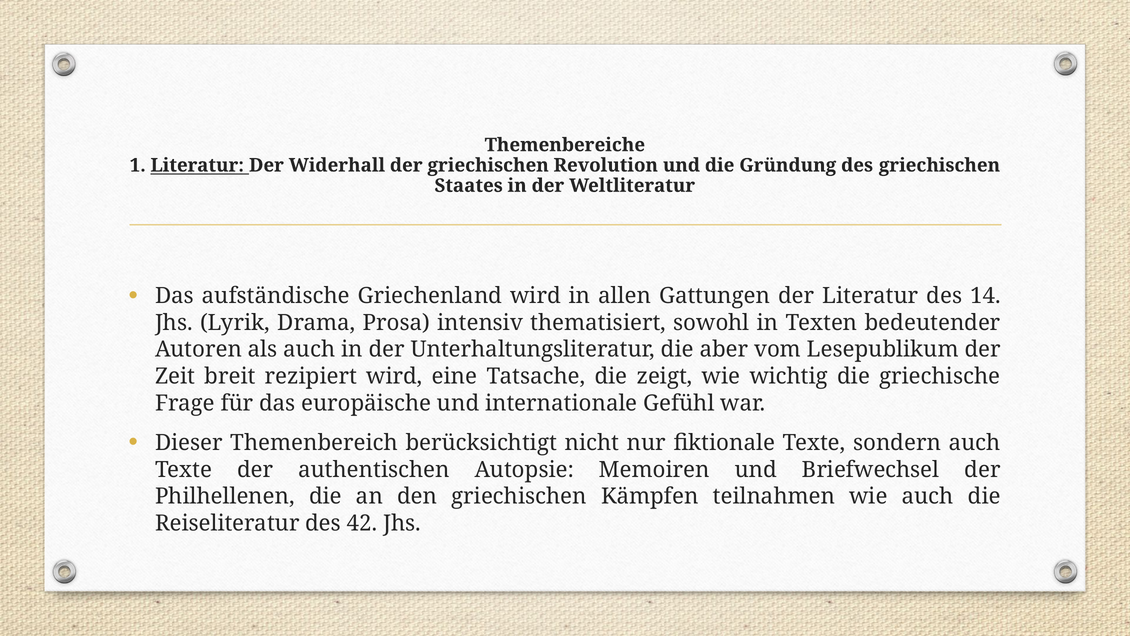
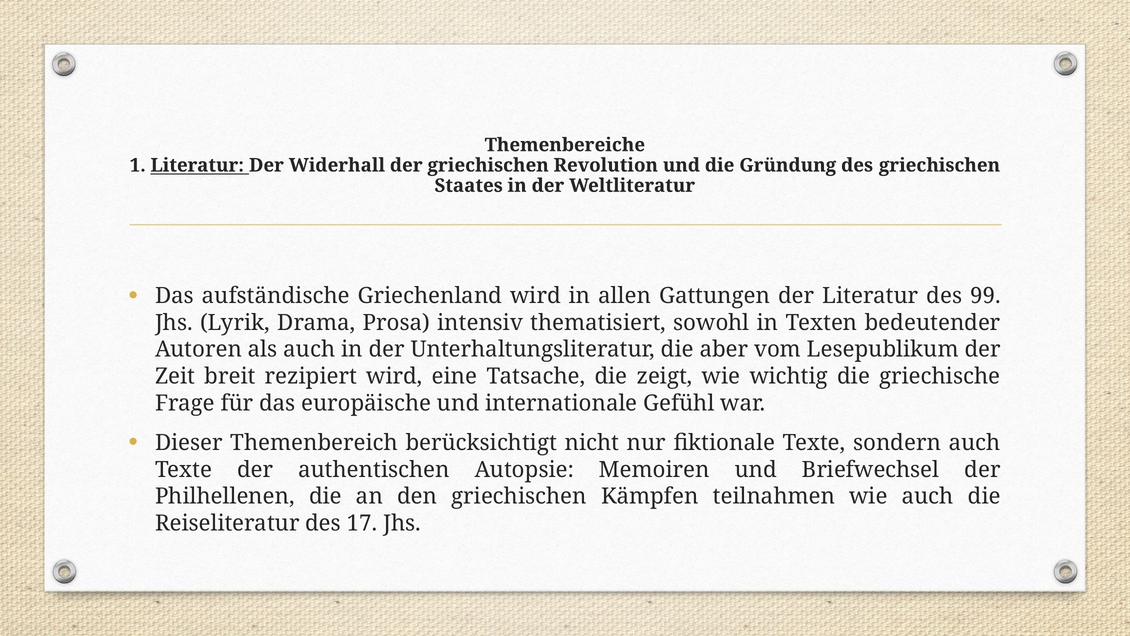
14: 14 -> 99 (985, 296)
42: 42 -> 17 (362, 523)
